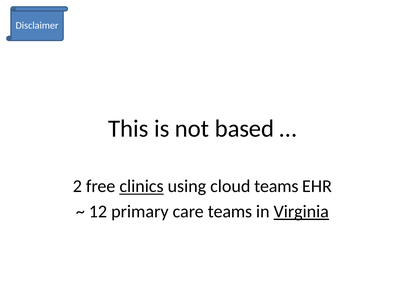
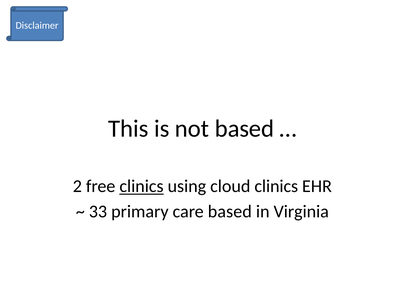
cloud teams: teams -> clinics (276, 186)
12: 12 -> 33 (98, 211)
care teams: teams -> based (230, 211)
Virginia underline: present -> none (301, 211)
